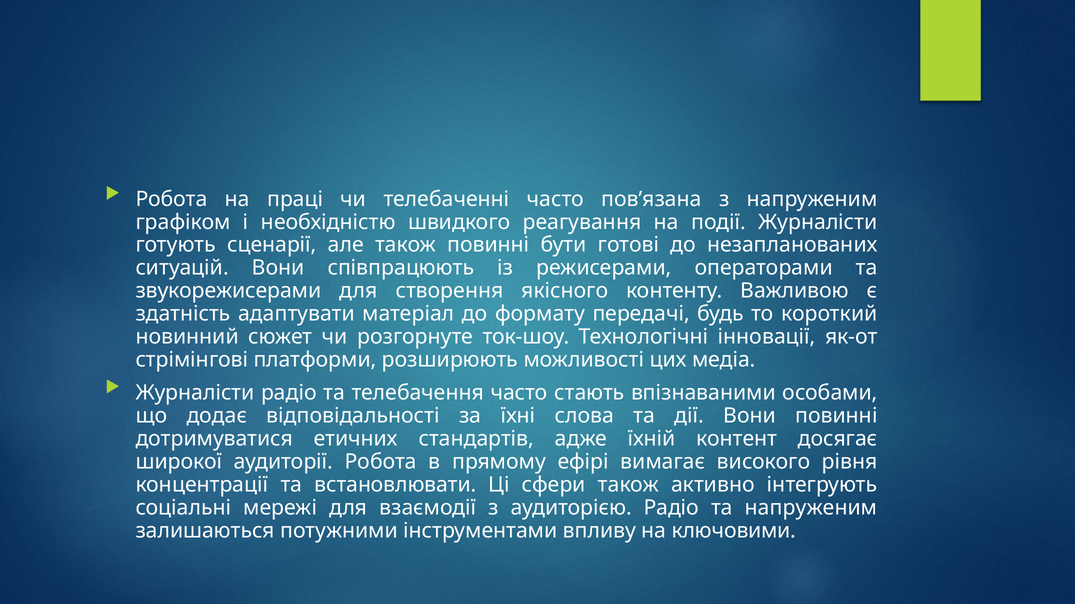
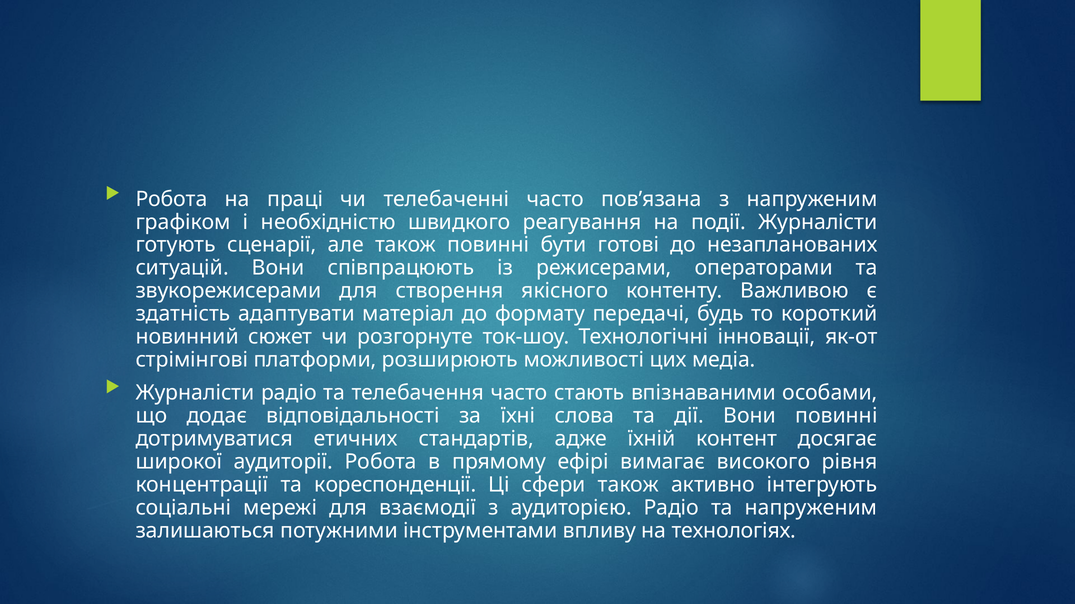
встановлювати: встановлювати -> кореспонденції (395, 485)
ключовими: ключовими -> технологіях (734, 531)
